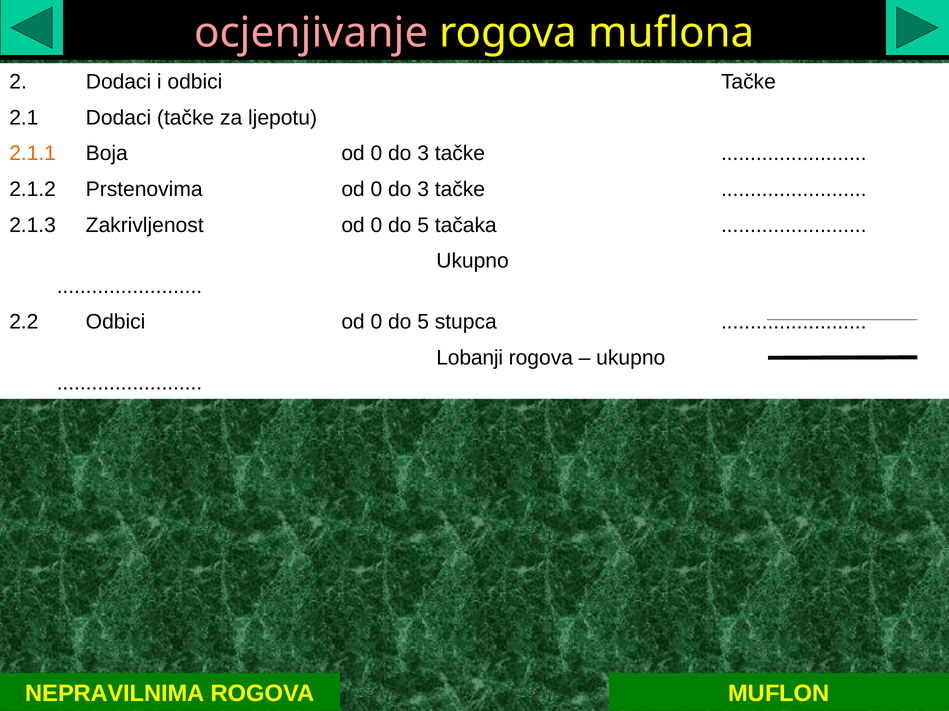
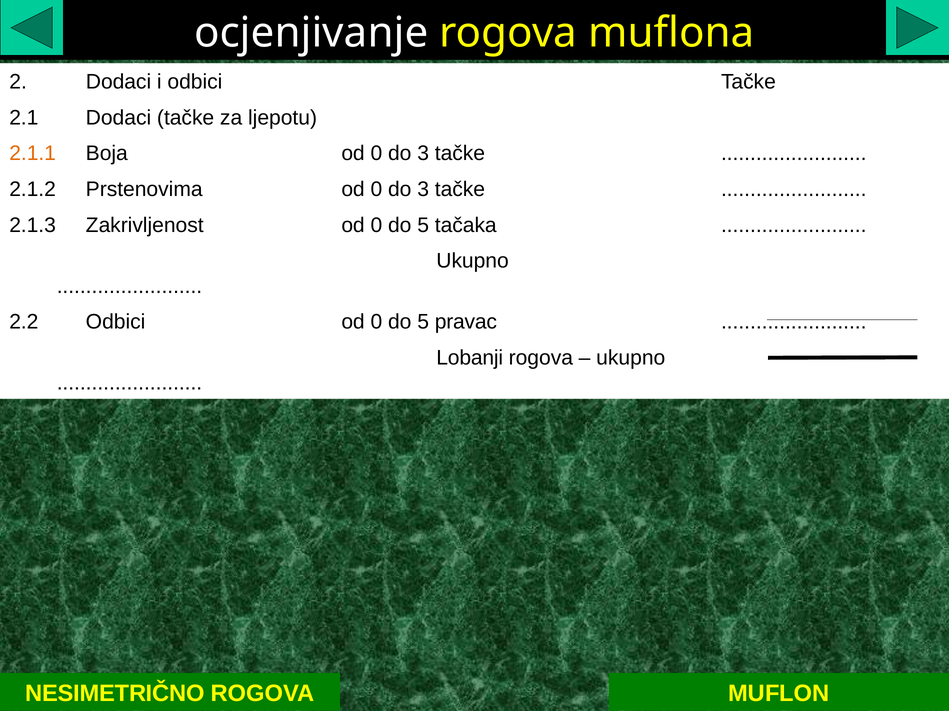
ocjenjivanje colour: pink -> white (311, 33)
stupca: stupca -> pravac (466, 322)
NEPRAVILNIMA: NEPRAVILNIMA -> NESIMETRIČNO (115, 694)
